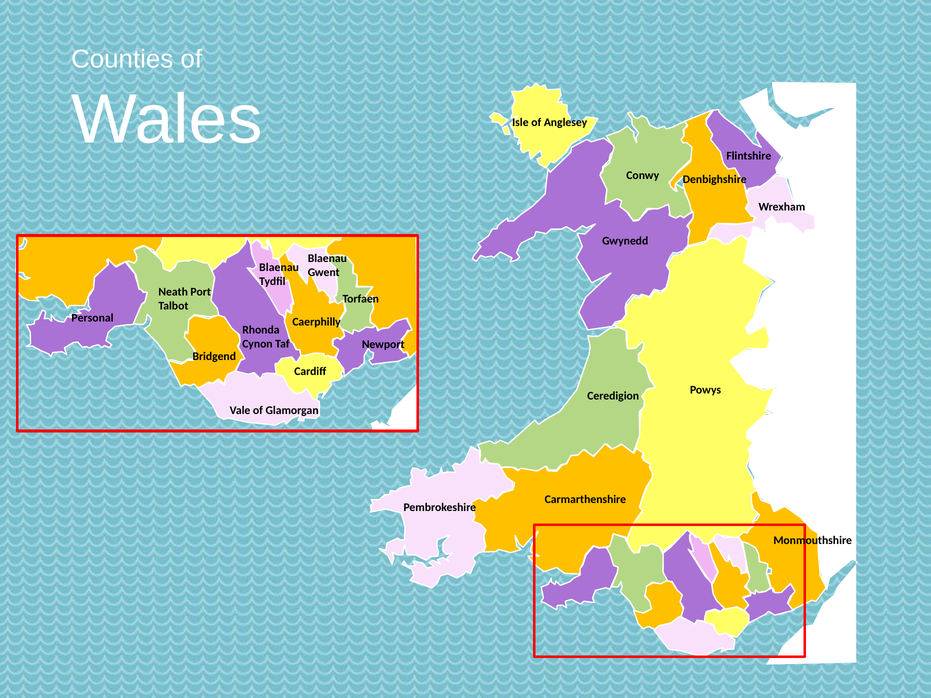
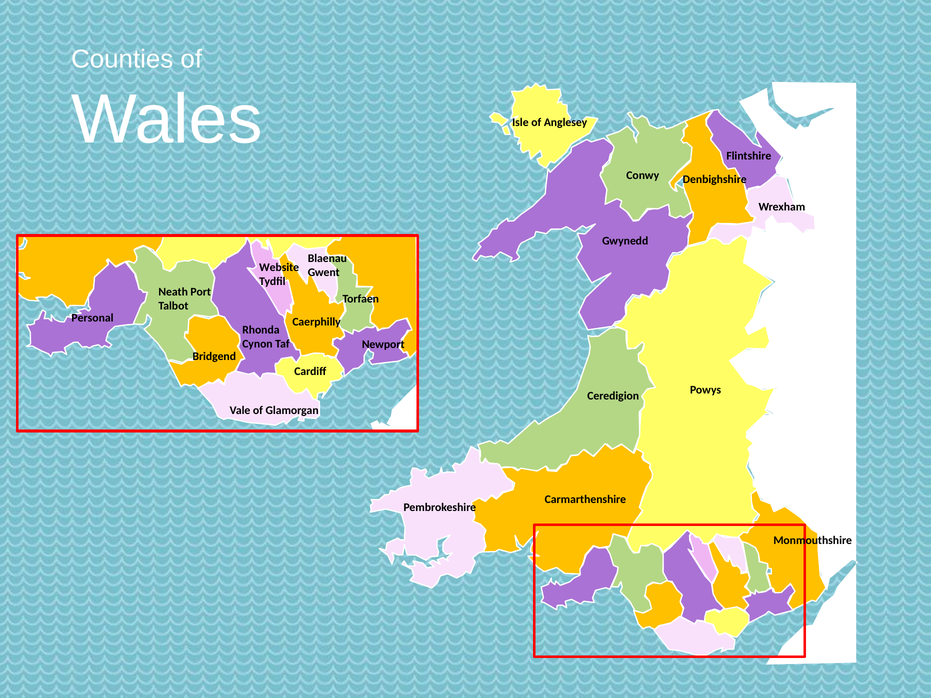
Blaenau: Blaenau -> Website (279, 268)
